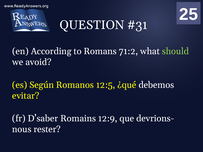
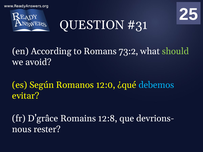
71:2: 71:2 -> 73:2 (129, 51)
12:5: 12:5 -> 12:0 (106, 85)
debemos colour: white -> light blue (156, 85)
D’saber: D’saber -> D’grâce (43, 119)
12:9: 12:9 -> 12:8 (108, 119)
